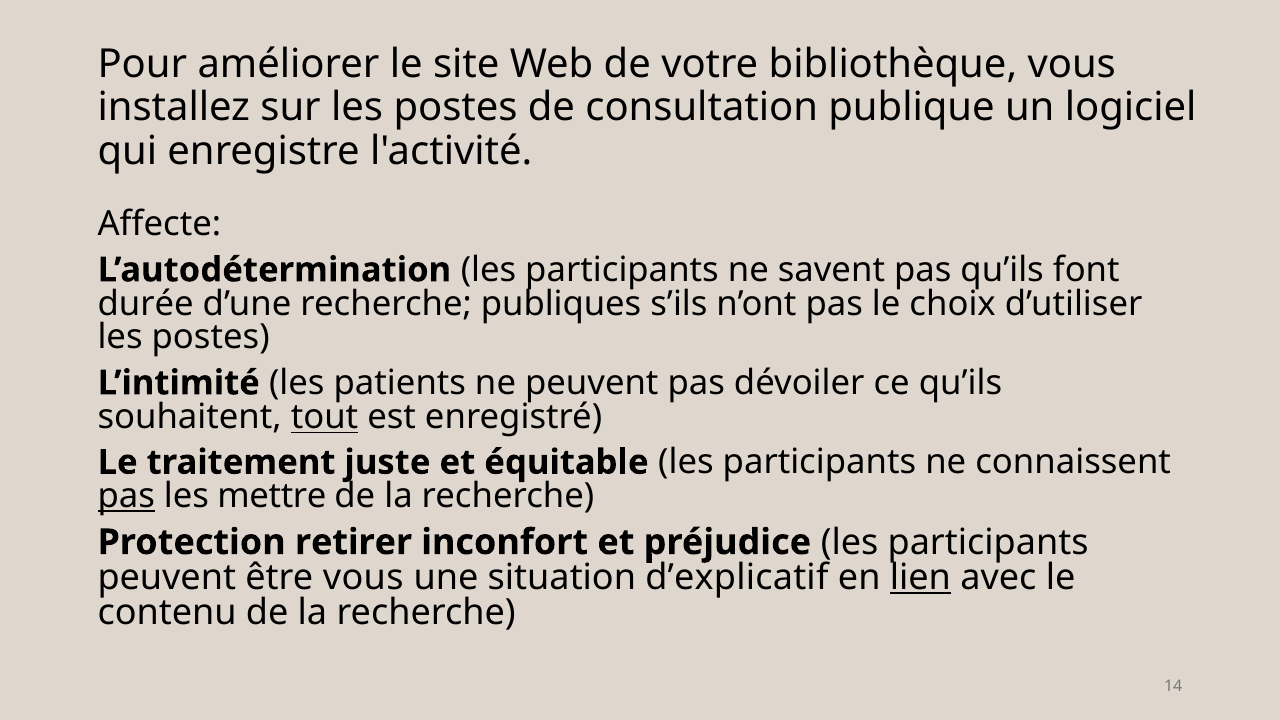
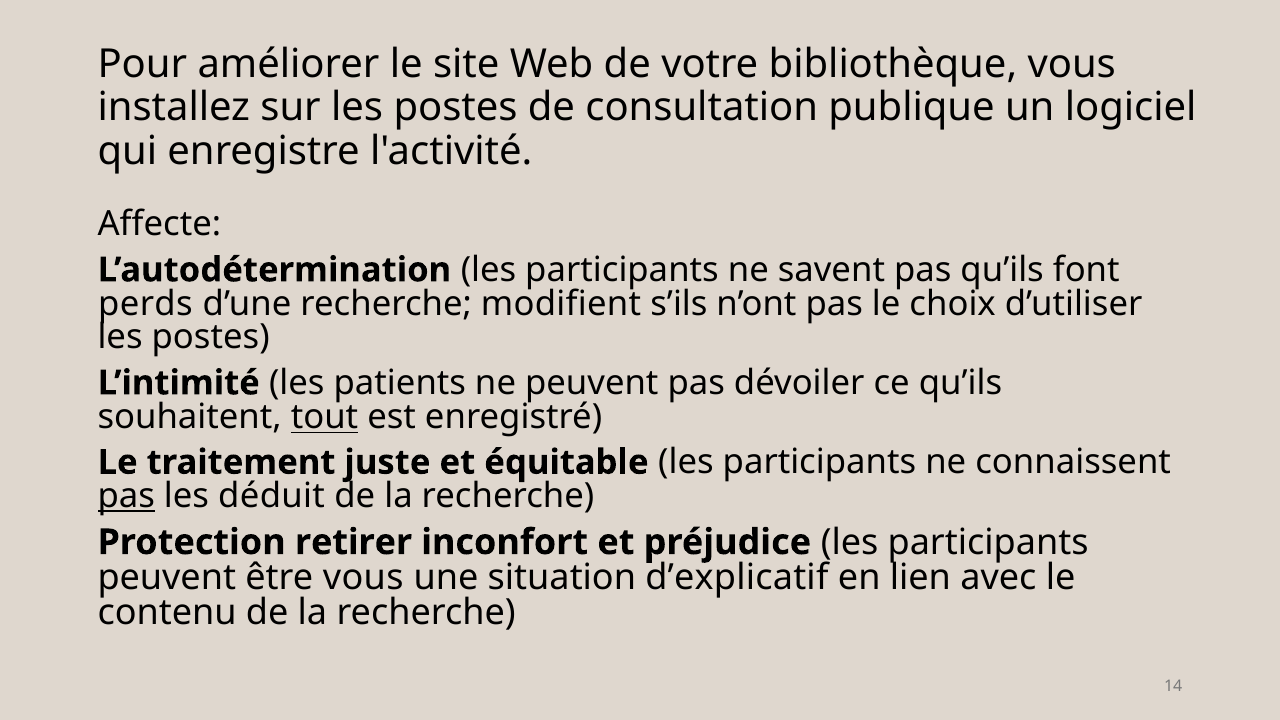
durée: durée -> perds (145, 304)
publiques: publiques -> modifient (561, 304)
mettre: mettre -> déduit (272, 496)
lien underline: present -> none (920, 577)
